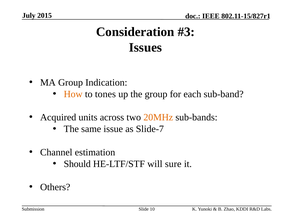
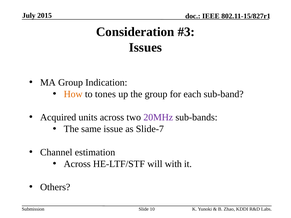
20MHz colour: orange -> purple (158, 117)
Should: Should -> Across (77, 164)
sure: sure -> with (173, 164)
